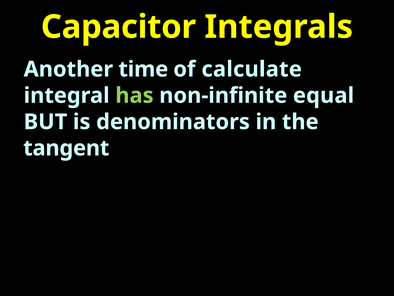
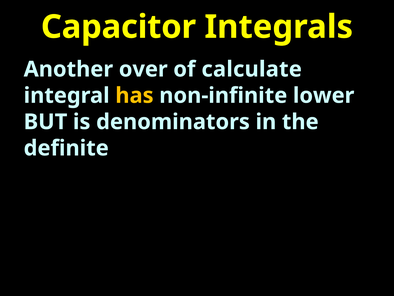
time: time -> over (143, 69)
has colour: light green -> yellow (134, 95)
equal: equal -> lower (324, 95)
tangent: tangent -> definite (66, 148)
